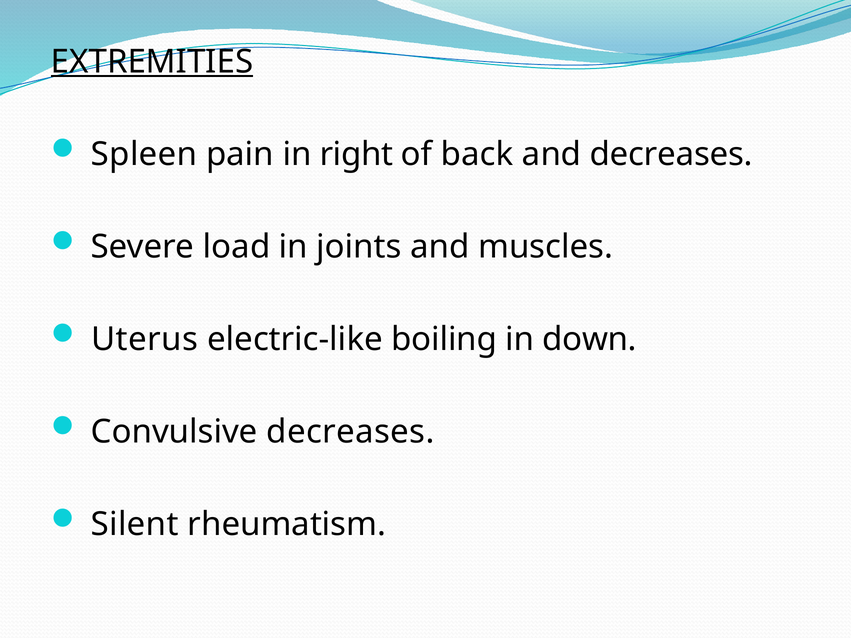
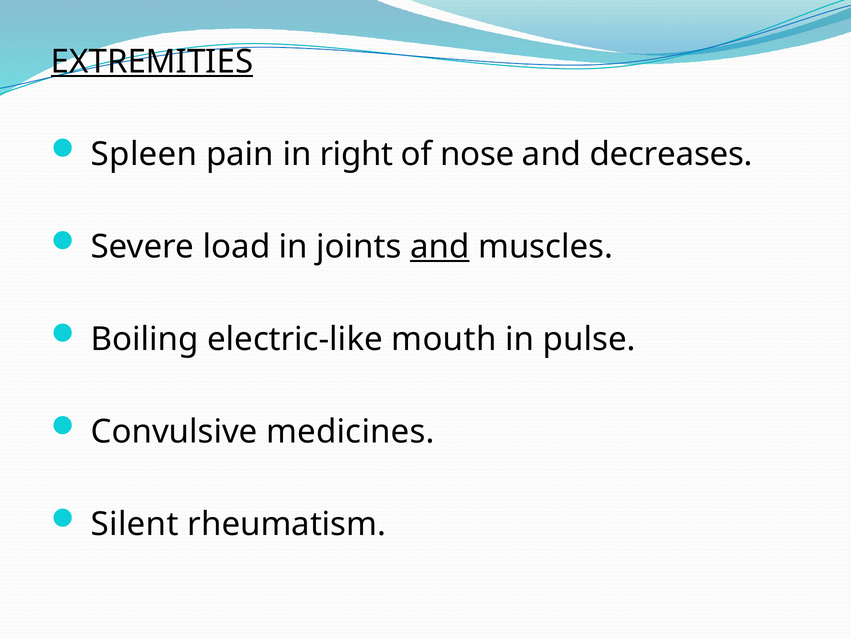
back: back -> nose (477, 154)
and underline: none -> present (440, 247)
Uterus: Uterus -> Boiling (145, 339)
boiling: boiling -> mouth (444, 339)
down: down -> pulse (589, 339)
Convulsive decreases: decreases -> medicines (350, 432)
